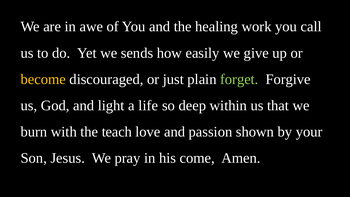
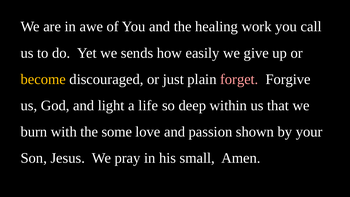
forget colour: light green -> pink (239, 79)
teach: teach -> some (117, 132)
come: come -> small (197, 158)
